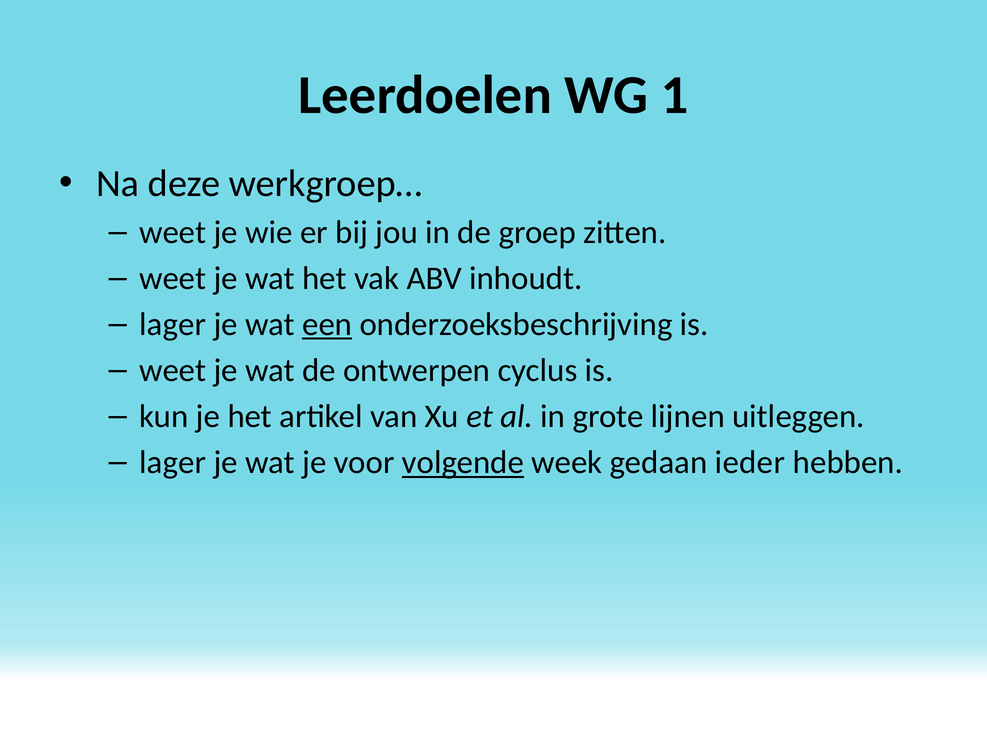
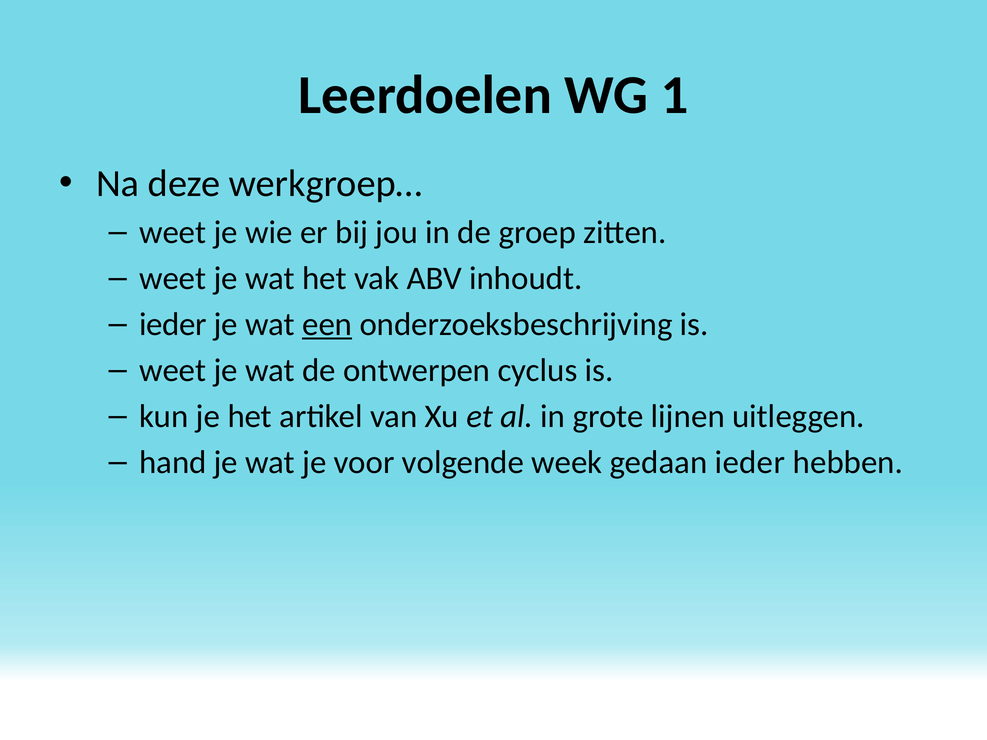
lager: lager -> ieder (173, 325)
lager: lager -> hand (173, 463)
volgende underline: present -> none (463, 463)
